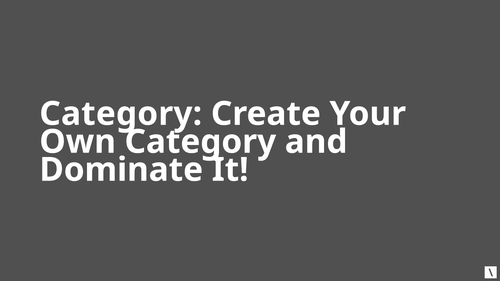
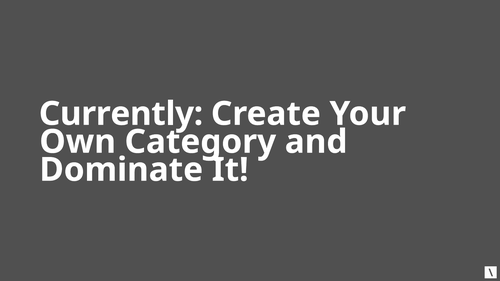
Category: Category -> Currently (121, 114)
